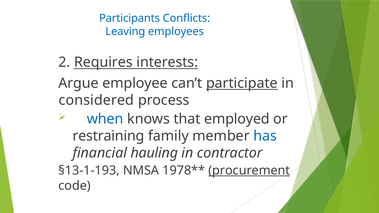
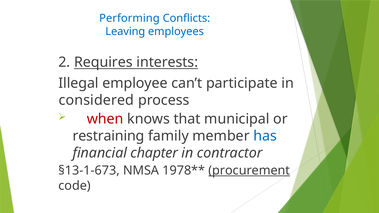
Participants: Participants -> Performing (129, 18)
Argue: Argue -> Illegal (79, 83)
participate underline: present -> none (242, 83)
when colour: blue -> red (105, 119)
employed: employed -> municipal (237, 119)
hauling: hauling -> chapter (154, 153)
§13-1-193: §13-1-193 -> §13-1-673 (89, 171)
